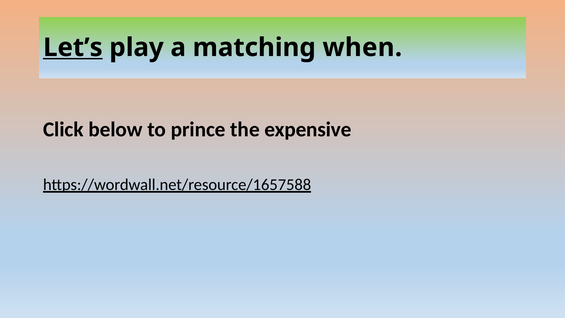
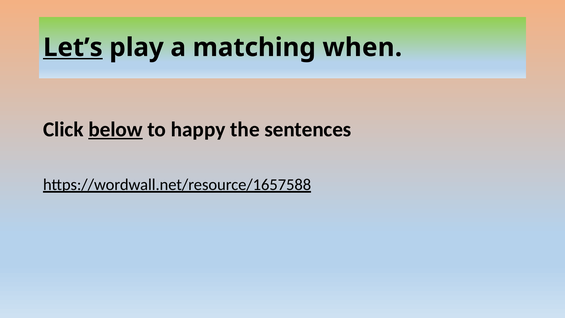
below underline: none -> present (116, 129)
prince: prince -> happy (198, 129)
expensive: expensive -> sentences (308, 129)
